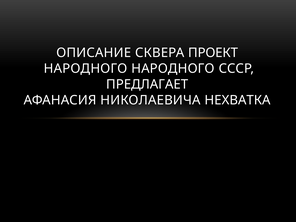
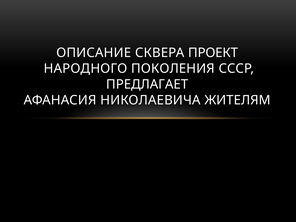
НАРОДНОГО НАРОДНОГО: НАРОДНОГО -> ПОКОЛЕНИЯ (173, 69)
НЕХВАТКА: НЕХВАТКА -> ЖИТЕЛЯМ (238, 100)
